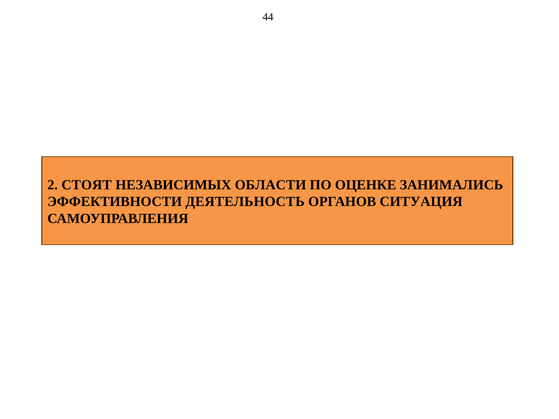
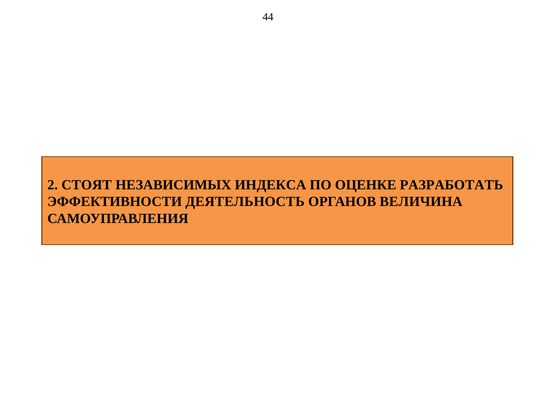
ОБЛАСТИ: ОБЛАСТИ -> ИНДЕКСА (271, 185)
ЗАНИМАЛИСЬ: ЗАНИМАЛИСЬ -> РАЗРАБОТАТЬ (451, 185)
СИТУАЦИЯ: СИТУАЦИЯ -> ВЕЛИЧИНА (421, 202)
